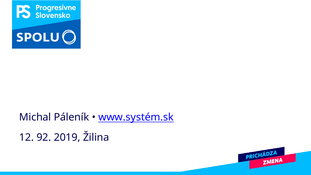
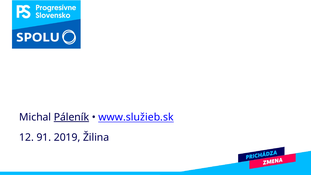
Páleník underline: none -> present (71, 117)
www.systém.sk: www.systém.sk -> www.služieb.sk (136, 117)
92: 92 -> 91 (44, 137)
